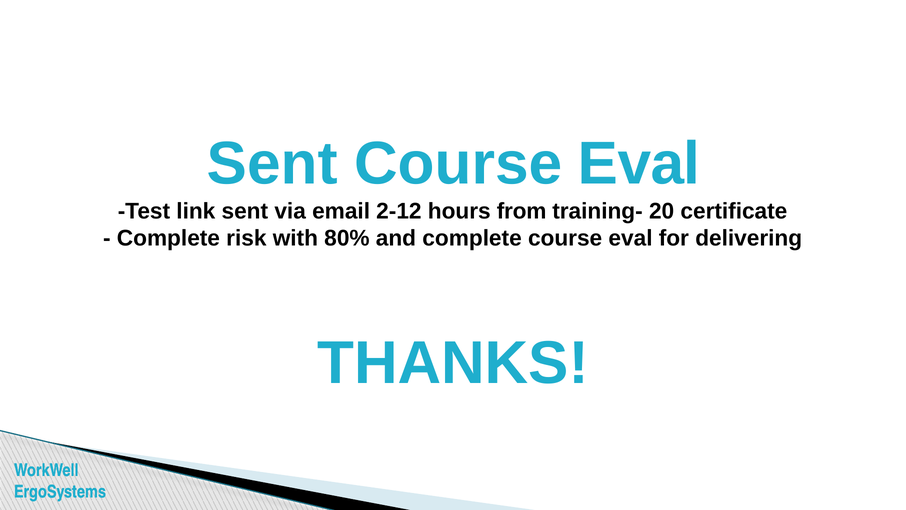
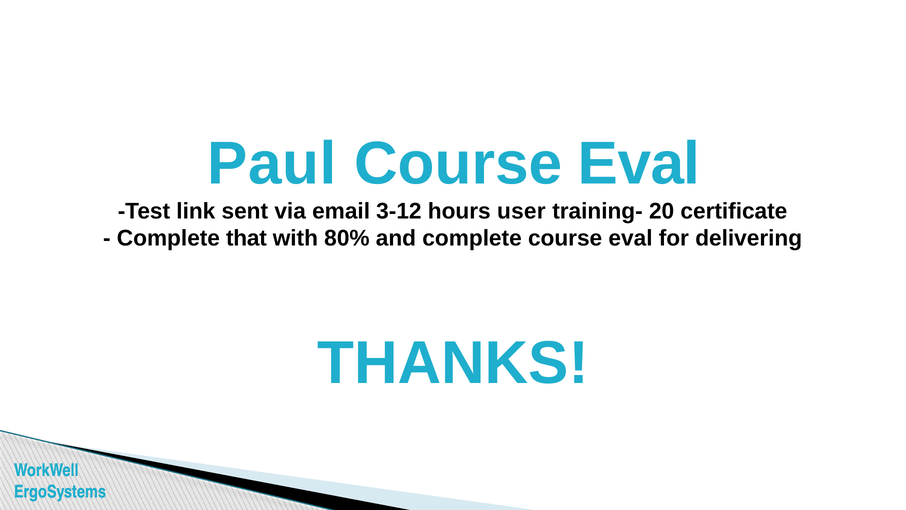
Sent: Sent -> Paul (272, 164)
2-12: 2-12 -> 3-12 (399, 211)
from: from -> user (521, 211)
risk: risk -> that (246, 238)
